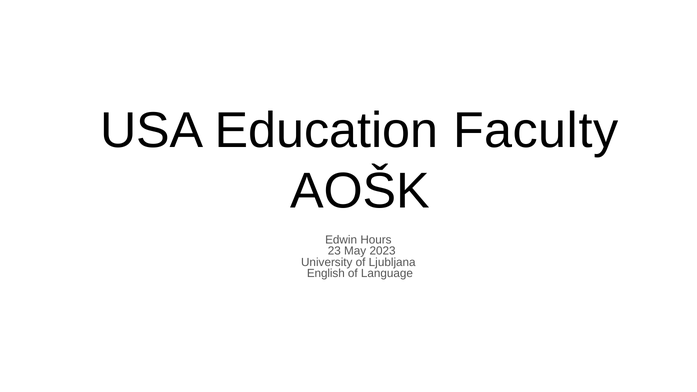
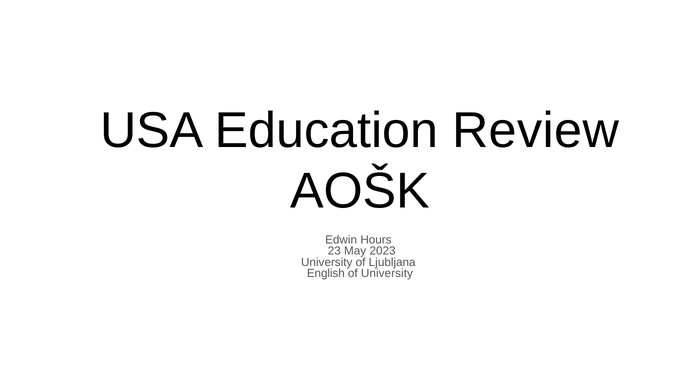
Faculty: Faculty -> Review (536, 131)
of Language: Language -> University (387, 273)
